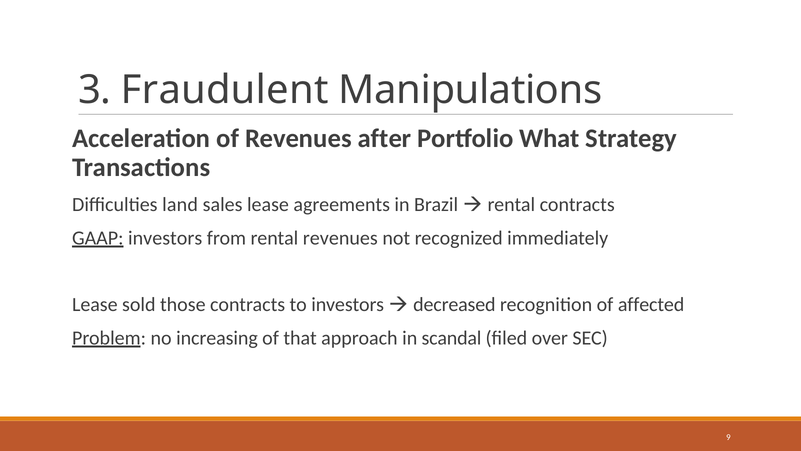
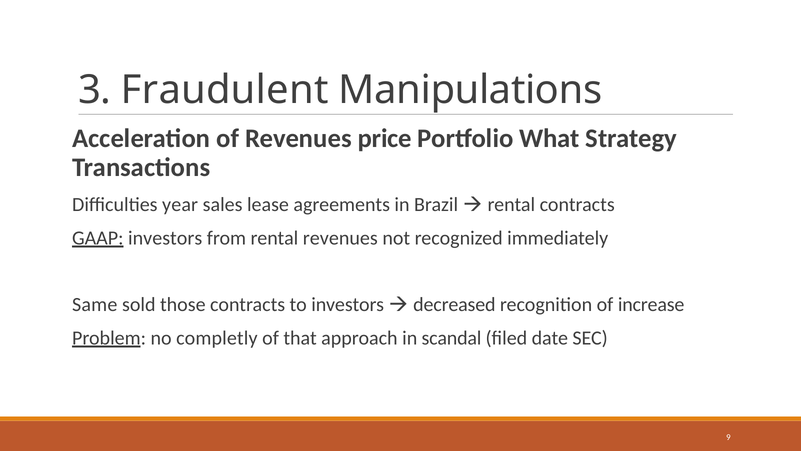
after: after -> price (385, 139)
land: land -> year (180, 204)
Lease: Lease -> Same (95, 304)
affected: affected -> increase (651, 304)
increasing: increasing -> completly (217, 338)
over: over -> date (550, 338)
